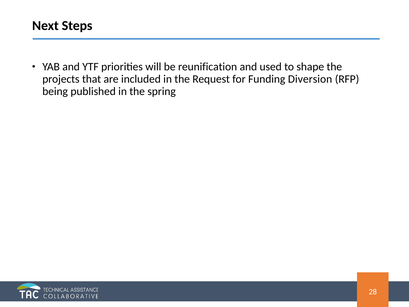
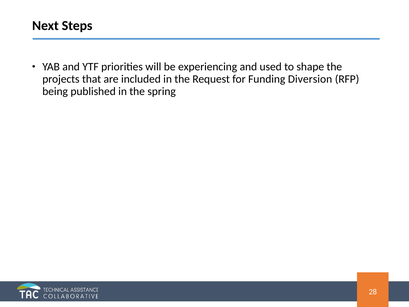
reunification: reunification -> experiencing (208, 67)
